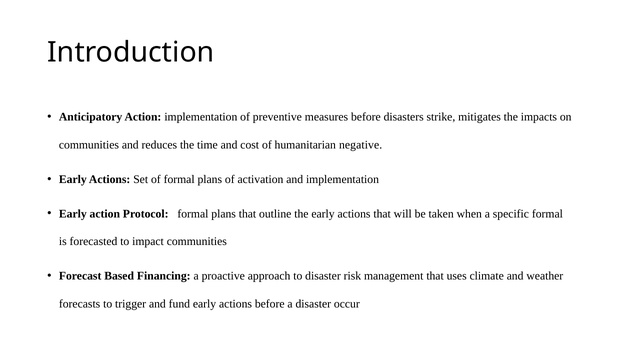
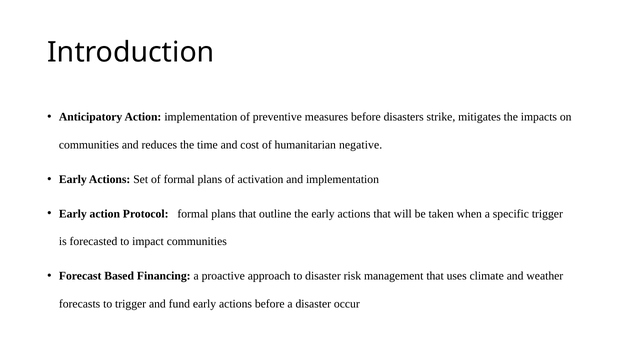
specific formal: formal -> trigger (547, 214)
